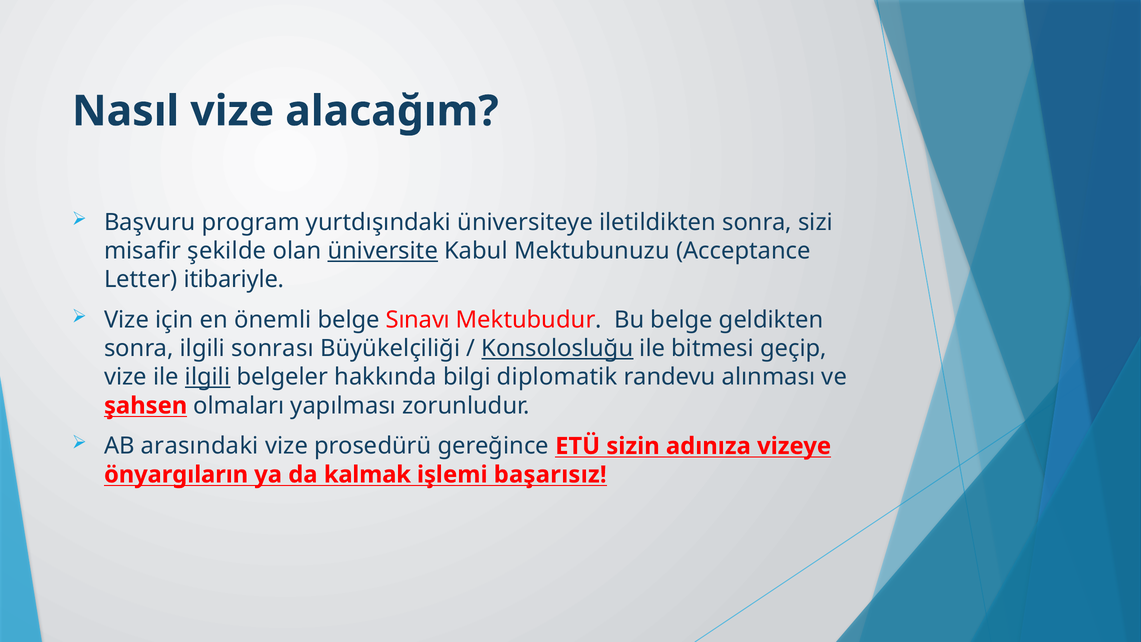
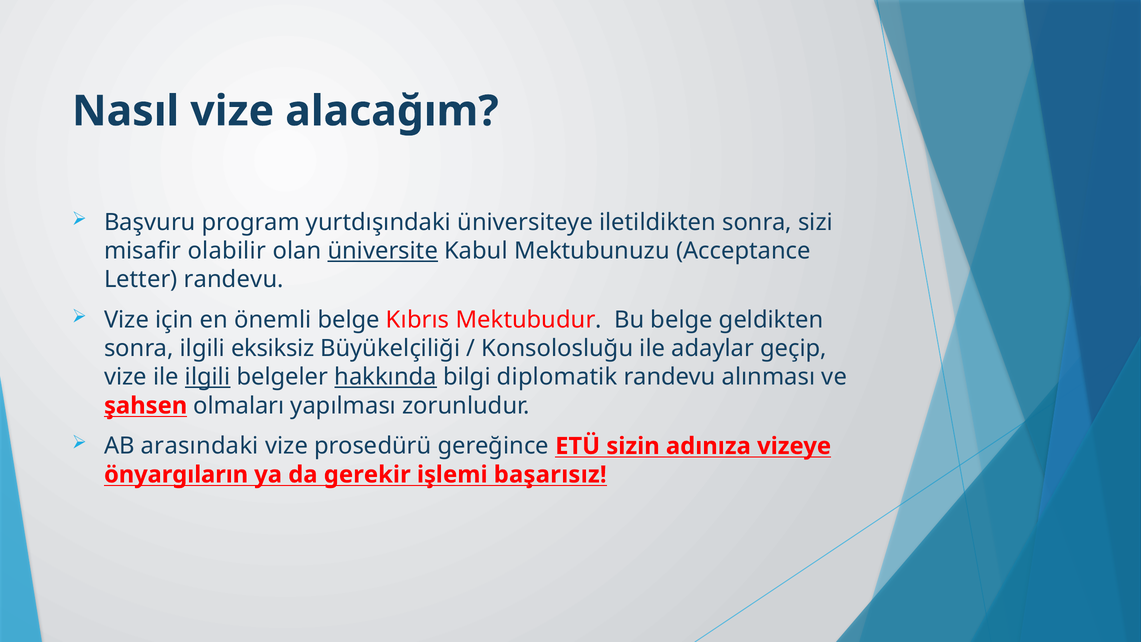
şekilde: şekilde -> olabilir (227, 251)
Letter itibariyle: itibariyle -> randevu (234, 279)
Sınavı: Sınavı -> Kıbrıs (418, 320)
sonrası: sonrası -> eksiksiz (273, 348)
Konsolosluğu underline: present -> none (557, 348)
bitmesi: bitmesi -> adaylar (713, 348)
hakkında underline: none -> present (386, 377)
kalmak: kalmak -> gerekir (367, 474)
